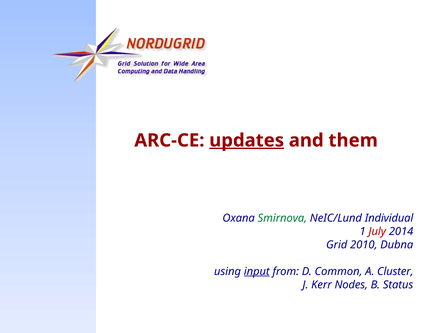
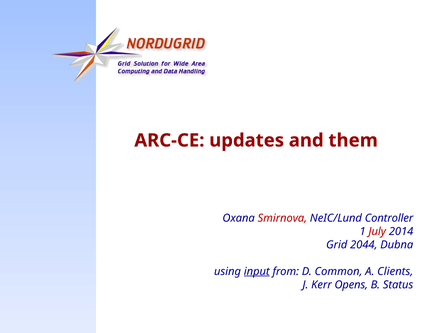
updates underline: present -> none (247, 140)
Smirnova colour: green -> red (282, 218)
Individual: Individual -> Controller (389, 218)
2010: 2010 -> 2044 (364, 245)
Cluster: Cluster -> Clients (395, 271)
Nodes: Nodes -> Opens (351, 285)
